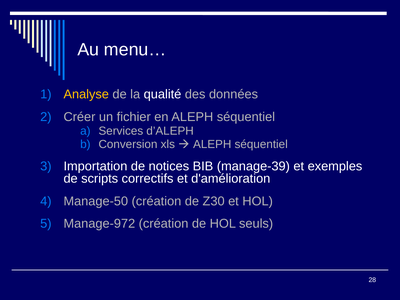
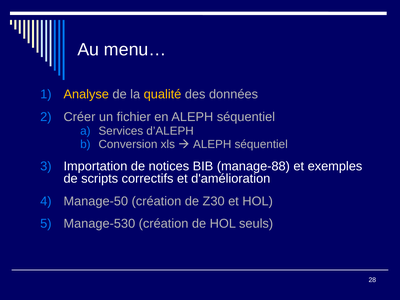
qualité colour: white -> yellow (163, 94)
manage-39: manage-39 -> manage-88 (253, 166)
Manage-972: Manage-972 -> Manage-530 (99, 224)
